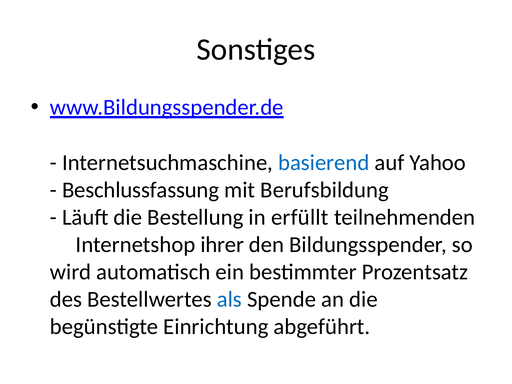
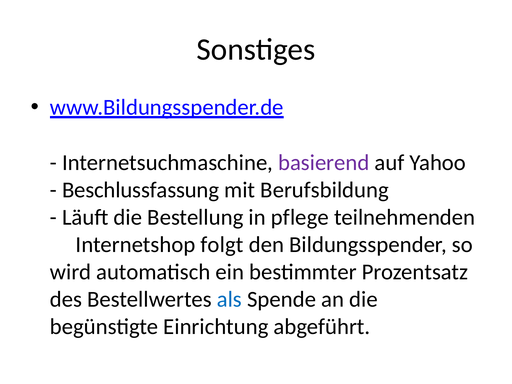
basierend colour: blue -> purple (324, 163)
erfüllt: erfüllt -> pflege (300, 217)
ihrer: ihrer -> folgt (222, 245)
